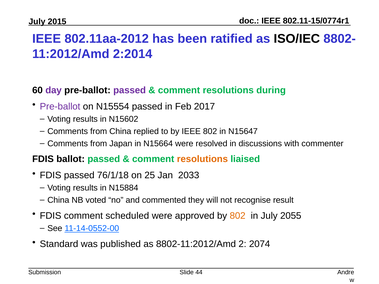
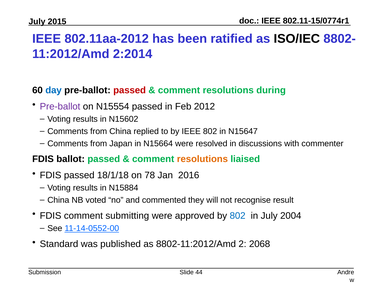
day colour: purple -> blue (54, 90)
passed colour: purple -> red (130, 90)
2017: 2017 -> 2012 (204, 106)
76/1/18: 76/1/18 -> 18/1/18 (113, 175)
25: 25 -> 78 (150, 175)
2033: 2033 -> 2016 (189, 175)
scheduled: scheduled -> submitting (127, 216)
802 colour: orange -> blue (238, 216)
2055: 2055 -> 2004 (291, 216)
2074: 2074 -> 2068 (260, 244)
